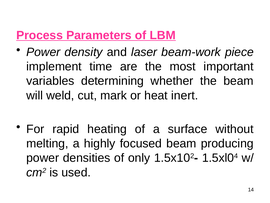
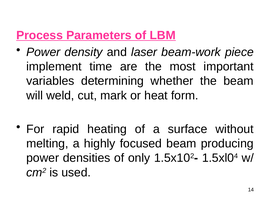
inert: inert -> form (185, 95)
